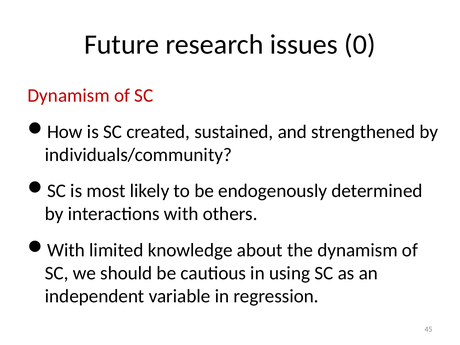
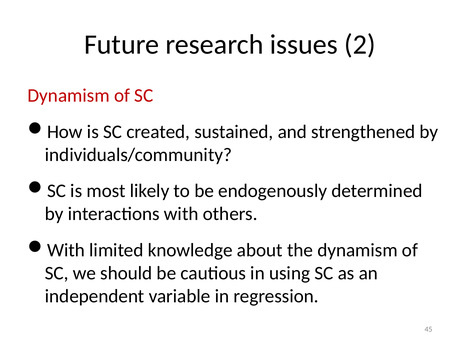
0: 0 -> 2 (360, 45)
